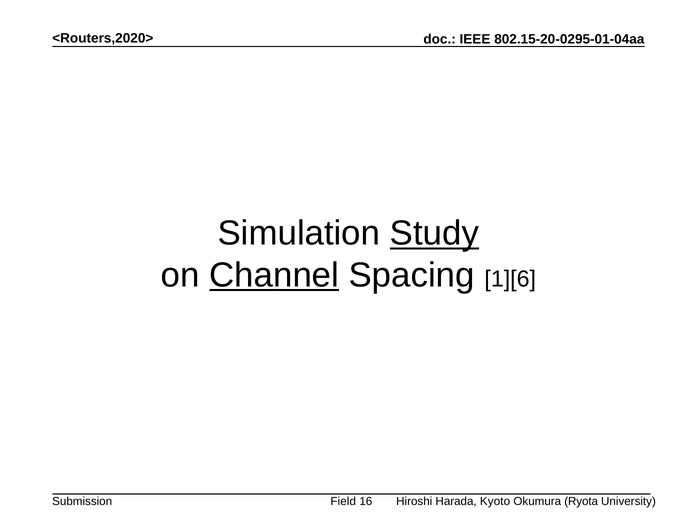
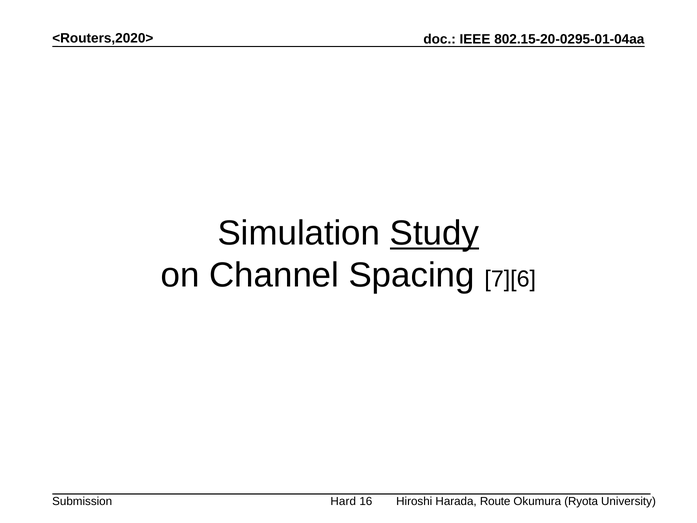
Channel underline: present -> none (274, 275)
1][6: 1][6 -> 7][6 (510, 279)
Field: Field -> Hard (343, 501)
Kyoto: Kyoto -> Route (495, 501)
